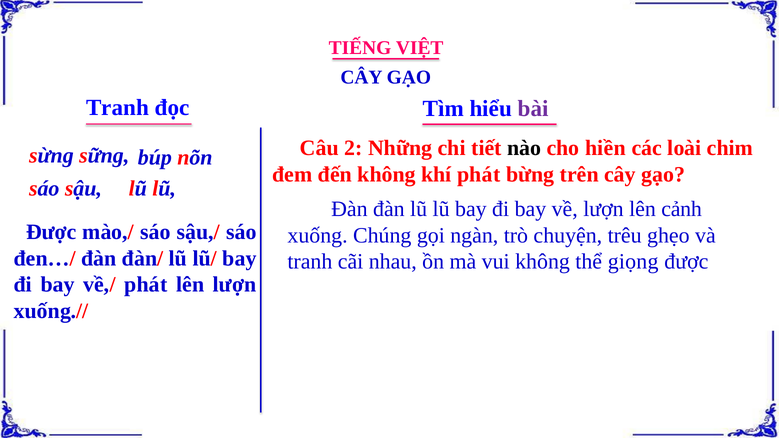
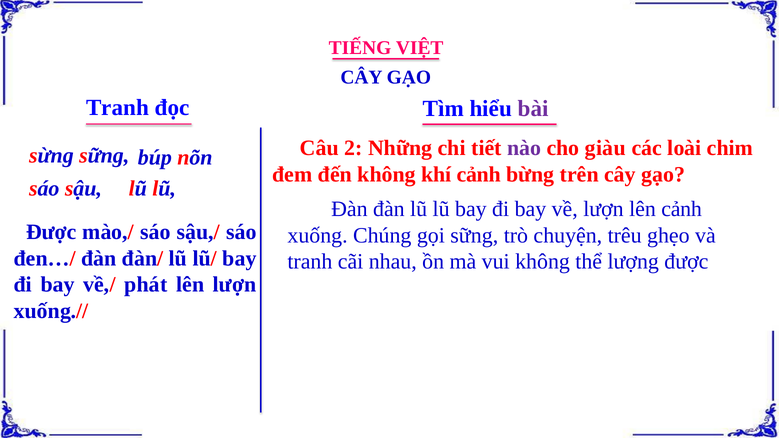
nào colour: black -> purple (524, 148)
hiền: hiền -> giàu (605, 148)
khí phát: phát -> cảnh (479, 174)
gọi ngàn: ngàn -> sững (474, 235)
giọng: giọng -> lượng (633, 261)
